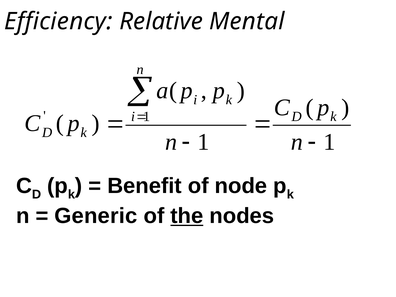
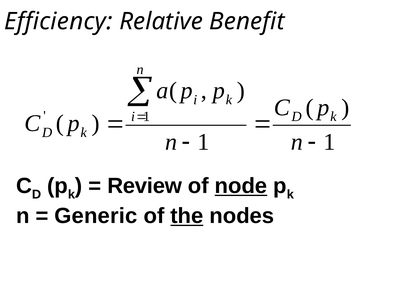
Mental: Mental -> Benefit (247, 21)
Benefit: Benefit -> Review (145, 186)
node underline: none -> present (241, 186)
